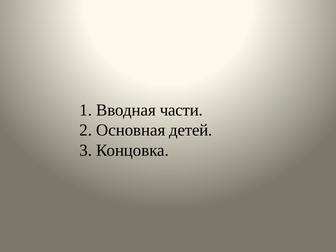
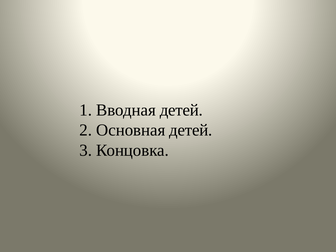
Вводная части: части -> детей (181, 110)
